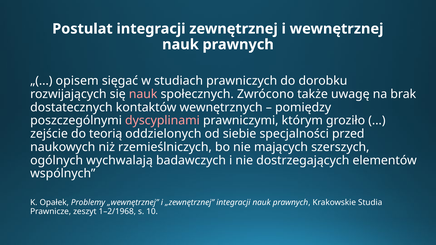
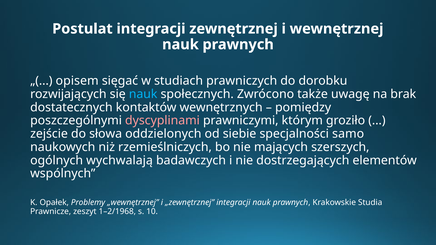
nauk colour: pink -> light blue (143, 94)
teorią: teorią -> słowa (106, 134)
przed: przed -> samo (348, 134)
